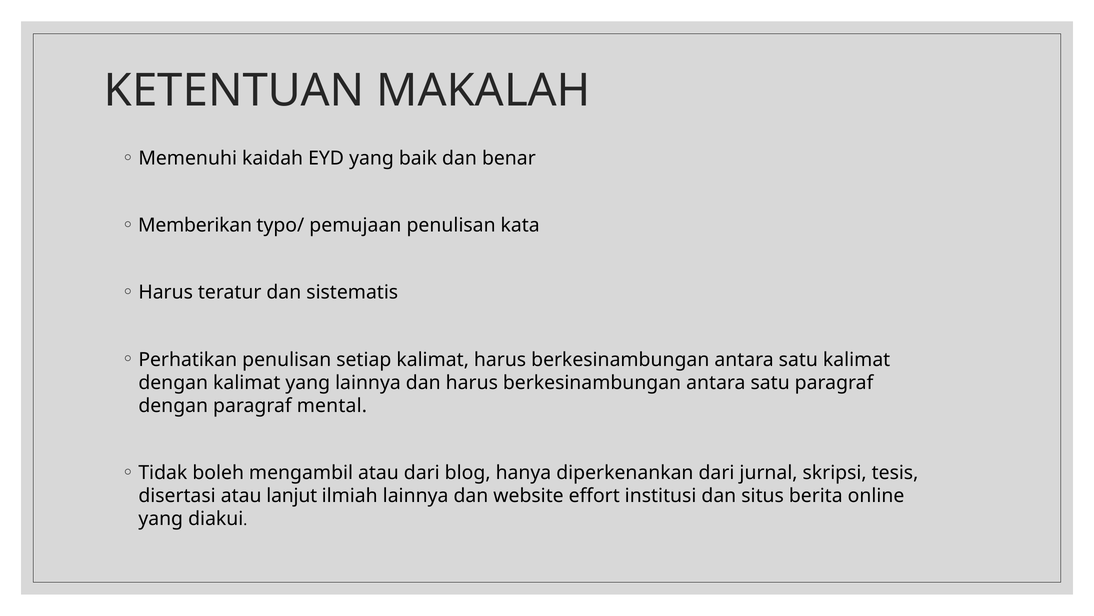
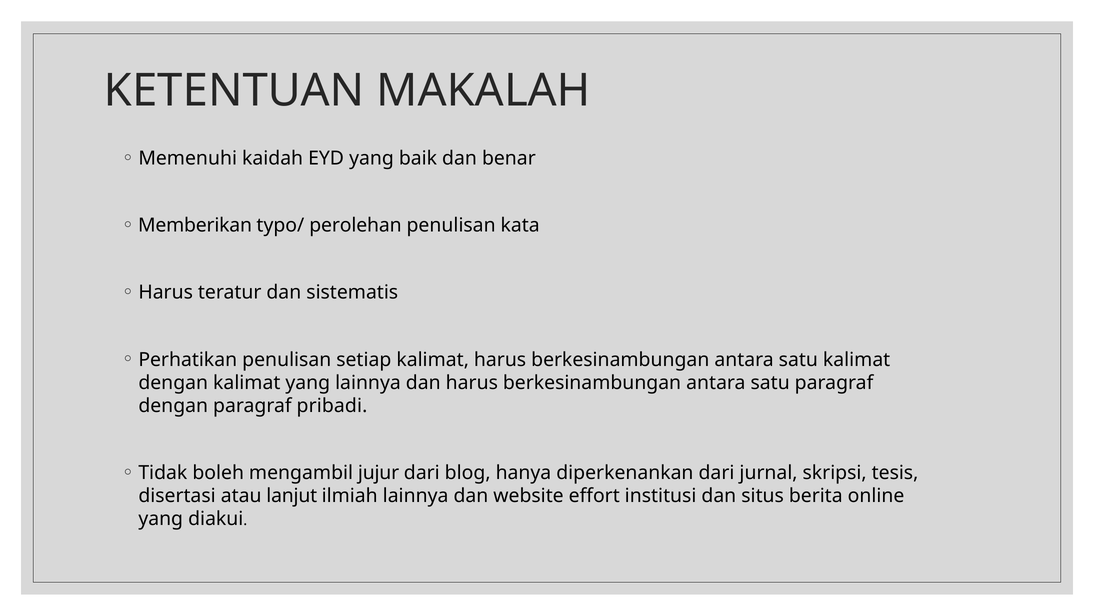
pemujaan: pemujaan -> perolehan (355, 225)
mental: mental -> pribadi (332, 405)
mengambil atau: atau -> jujur (379, 472)
